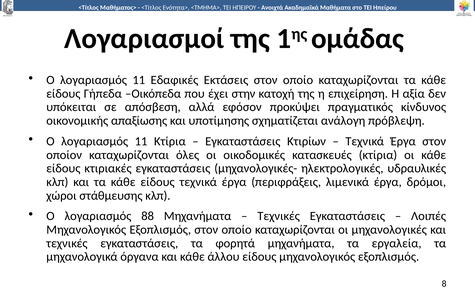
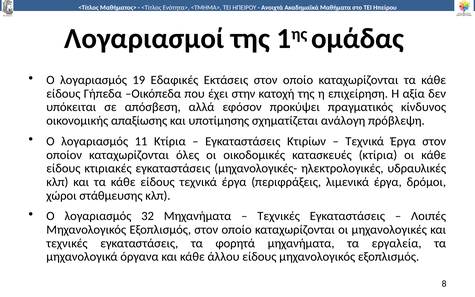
11: 11 -> 19 (139, 80)
88: 88 -> 32 (148, 216)
